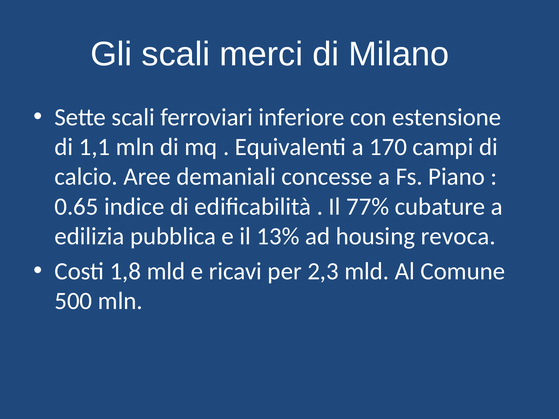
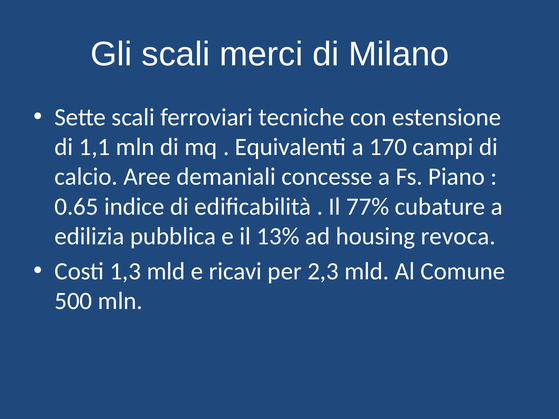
inferiore: inferiore -> tecniche (302, 117)
1,8: 1,8 -> 1,3 (125, 271)
